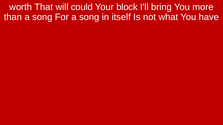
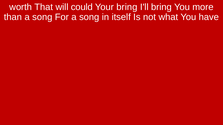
Your block: block -> bring (127, 7)
